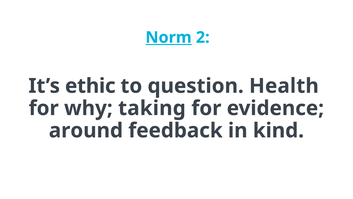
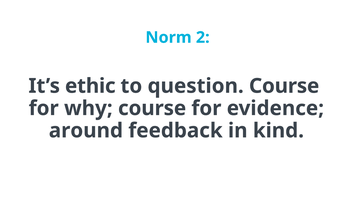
Norm underline: present -> none (169, 37)
question Health: Health -> Course (284, 86)
why taking: taking -> course (152, 108)
